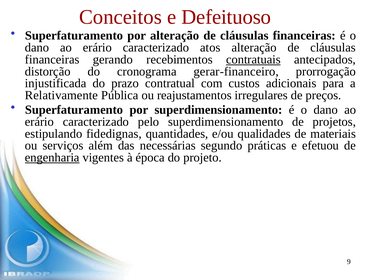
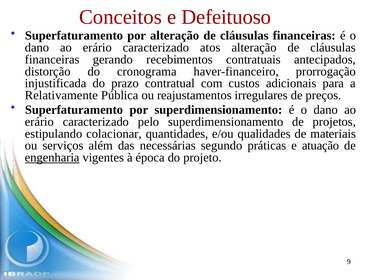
contratuais underline: present -> none (253, 59)
gerar-financeiro: gerar-financeiro -> haver-financeiro (236, 71)
fidedignas: fidedignas -> colacionar (114, 134)
efetuou: efetuou -> atuação (321, 145)
